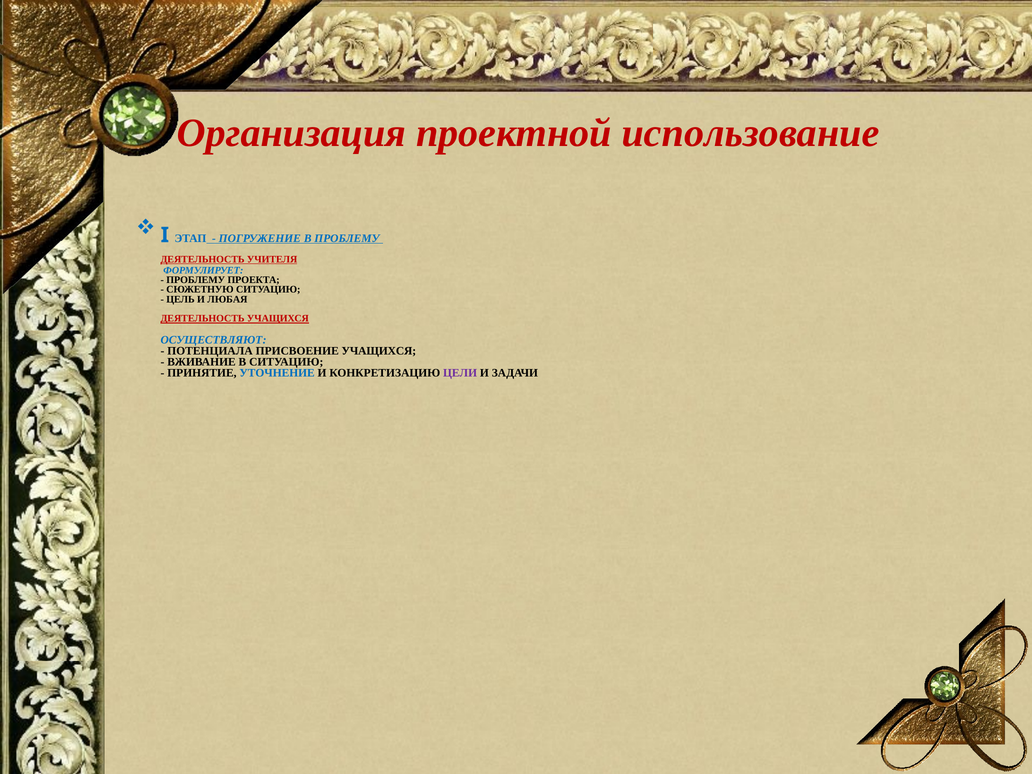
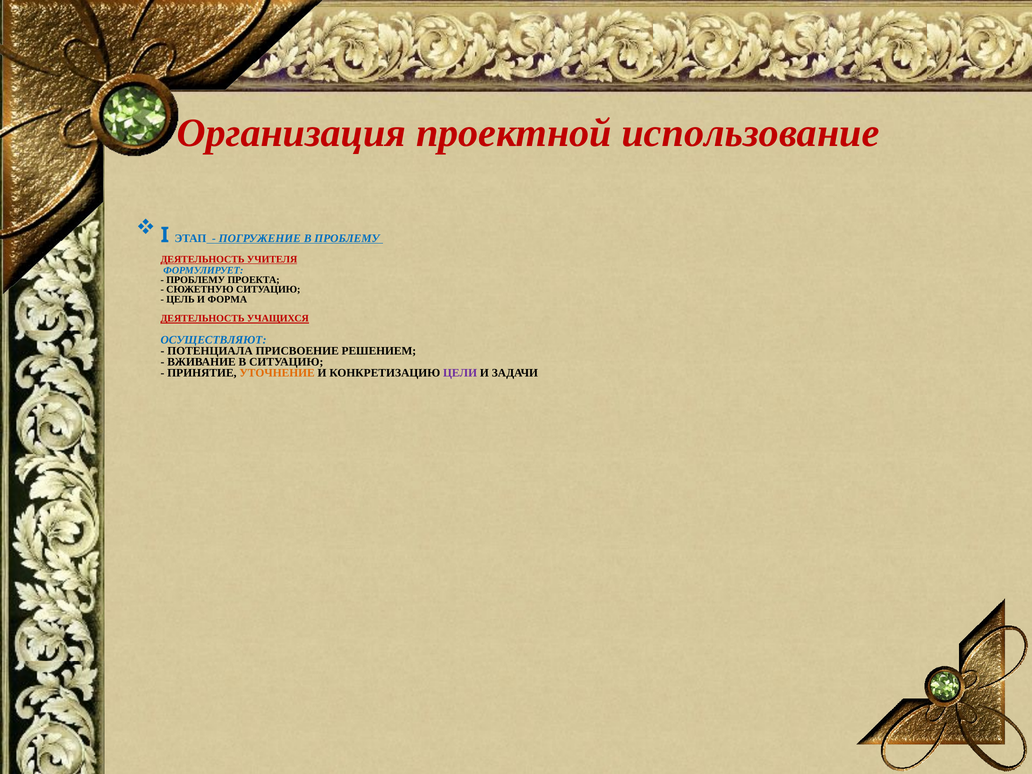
ЛЮБАЯ: ЛЮБАЯ -> ФОРМА (227, 299)
ПРИСВОЕНИЕ УЧАЩИХСЯ: УЧАЩИХСЯ -> РЕШЕНИЕМ (379, 351)
УТОЧНЕНИЕ colour: blue -> orange (277, 373)
